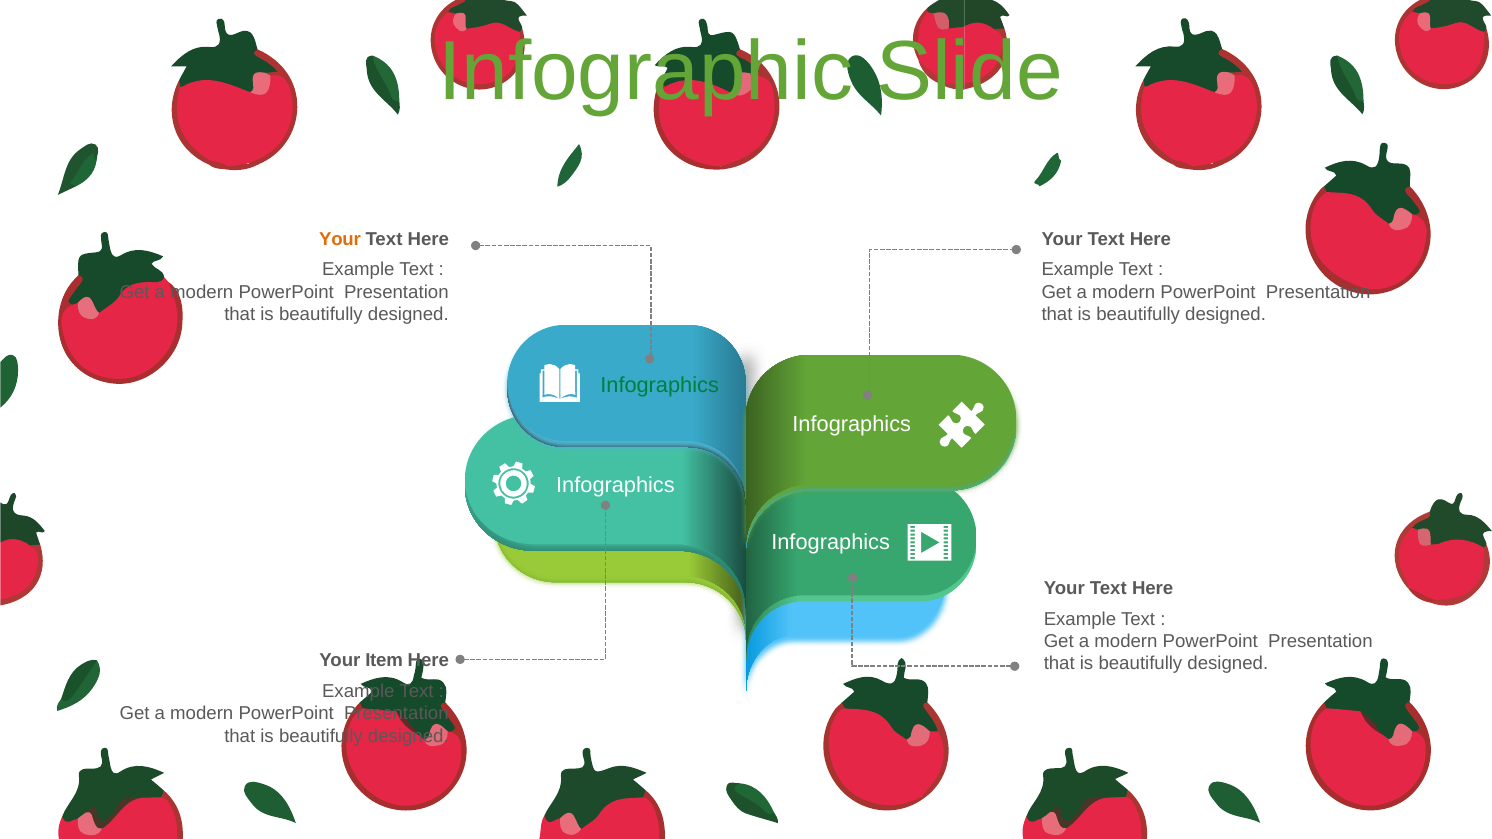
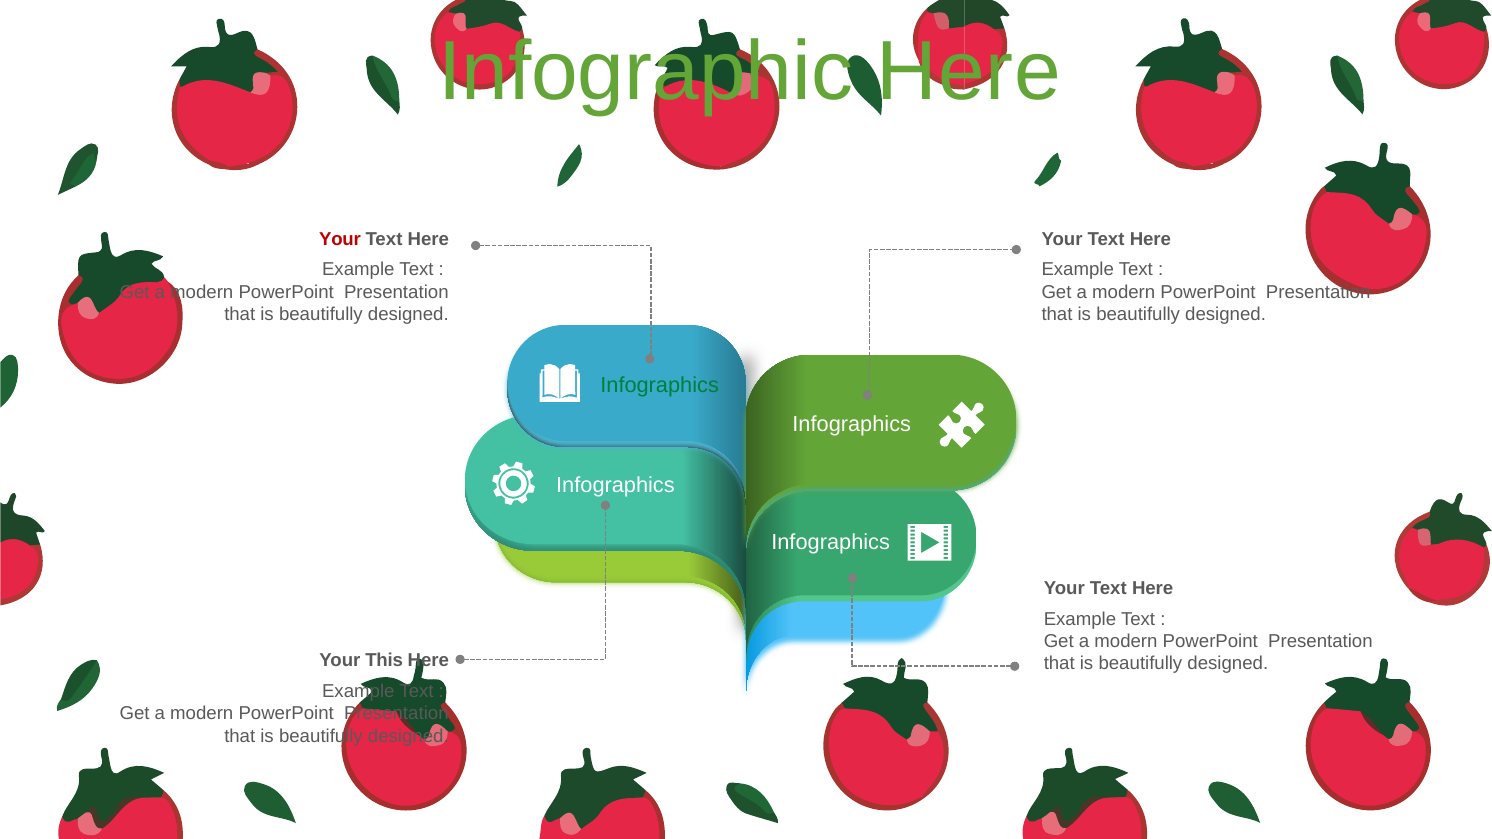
Infographic Slide: Slide -> Here (969, 72)
Your colour: orange -> red (340, 239)
Item: Item -> This (384, 661)
